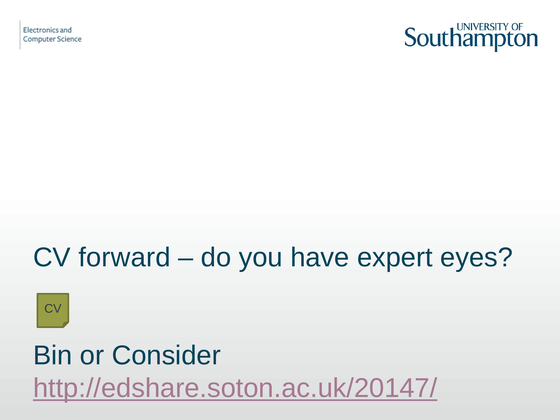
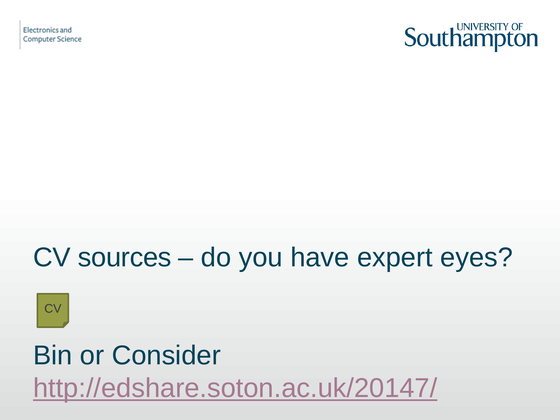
forward: forward -> sources (125, 257)
